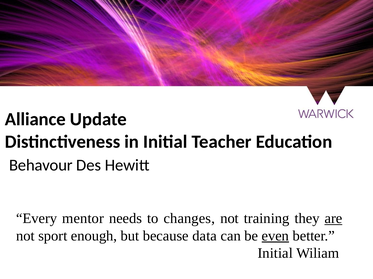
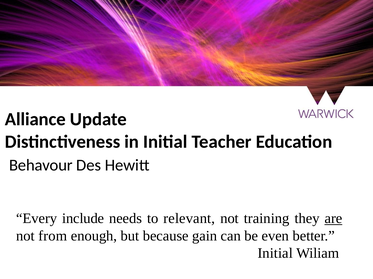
mentor: mentor -> include (83, 219)
changes: changes -> relevant (189, 219)
sport: sport -> from (53, 236)
data: data -> gain (205, 236)
even underline: present -> none (275, 236)
